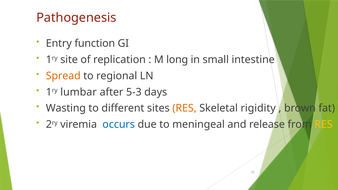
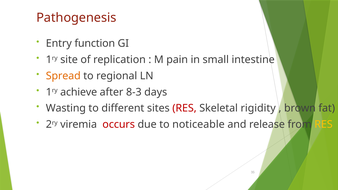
long: long -> pain (177, 60)
lumbar: lumbar -> achieve (79, 92)
5-3: 5-3 -> 8-3 (134, 92)
RES colour: orange -> red (184, 108)
occurs colour: blue -> red (119, 124)
meningeal: meningeal -> noticeable (198, 124)
